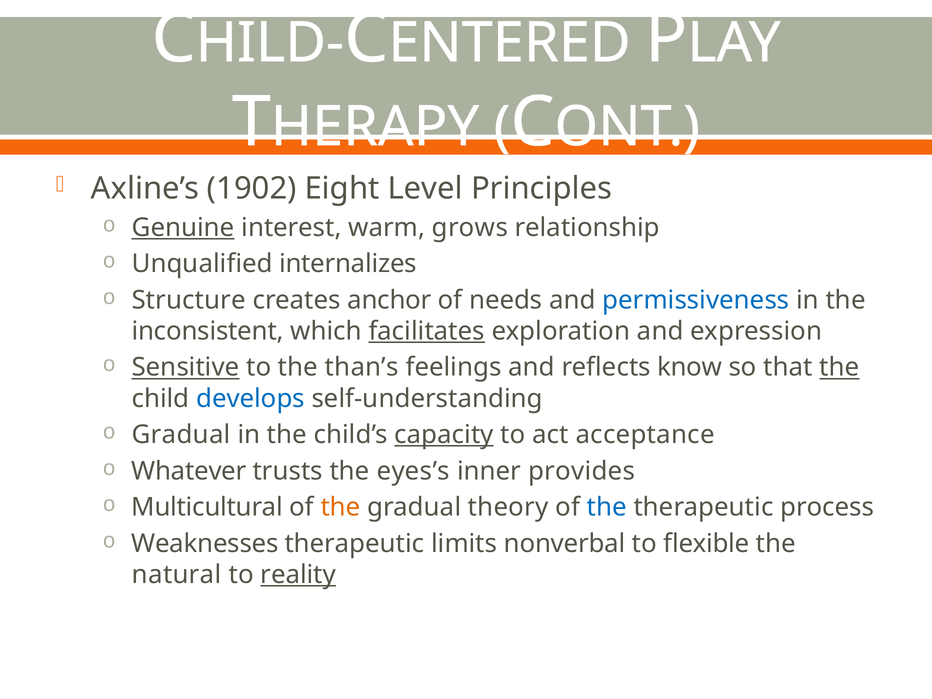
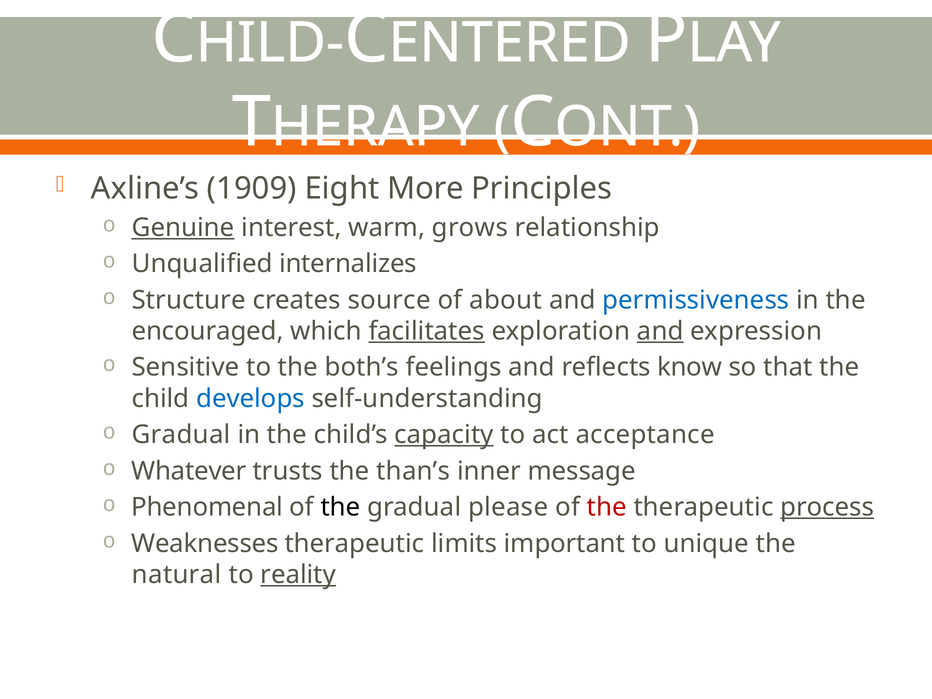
1902: 1902 -> 1909 (252, 189)
Level: Level -> More (425, 189)
anchor: anchor -> source (389, 300)
needs: needs -> about (506, 300)
inconsistent: inconsistent -> encouraged (208, 331)
and underline: none -> present (660, 331)
Sensitive underline: present -> none (186, 367)
than’s: than’s -> both’s (362, 367)
the underline: present -> none (839, 367)
eyes’s: eyes’s -> than’s (413, 471)
provides: provides -> message (582, 471)
Multicultural: Multicultural -> Phenomenal (207, 507)
the colour: orange -> black (341, 507)
theory: theory -> please (508, 507)
the colour: blue -> red (607, 507)
process underline: none -> present (827, 507)
nonverbal: nonverbal -> important (565, 543)
flexible: flexible -> unique (706, 543)
